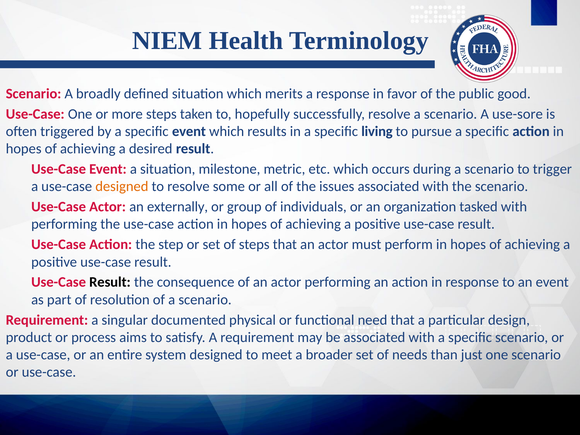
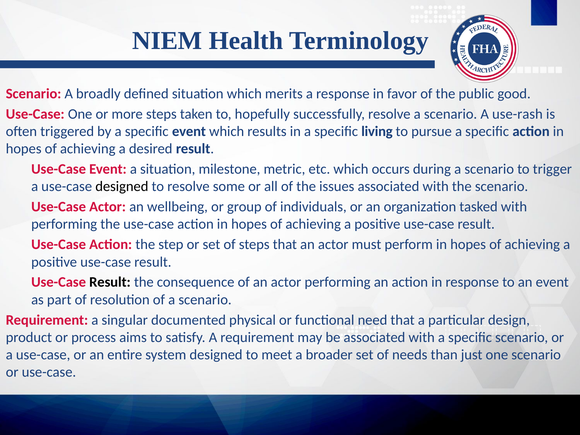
use-sore: use-sore -> use-rash (517, 114)
designed colour: orange -> black (122, 187)
externally: externally -> wellbeing (177, 207)
